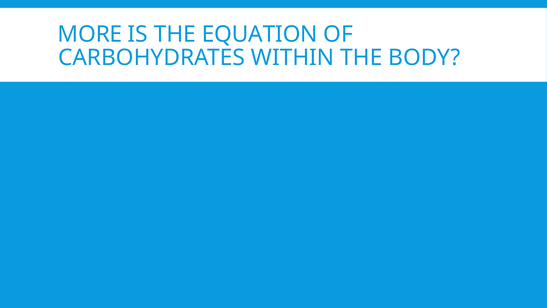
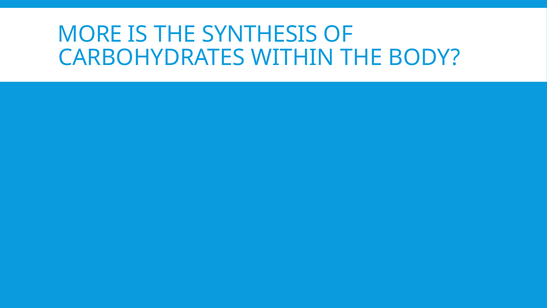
EQUATION: EQUATION -> SYNTHESIS (260, 34)
